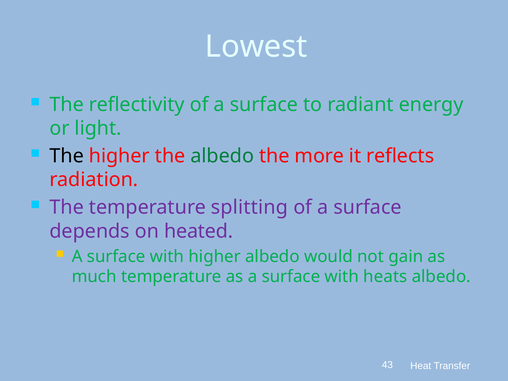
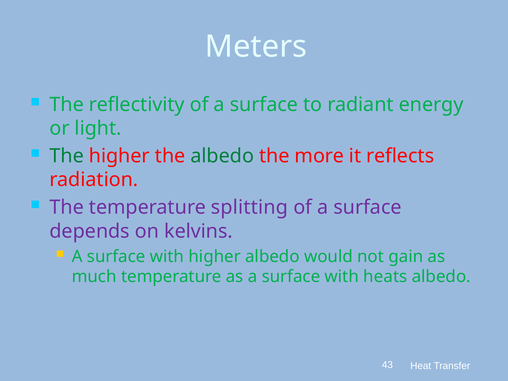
Lowest: Lowest -> Meters (256, 47)
The colour: black -> green (67, 156)
heated: heated -> kelvins (199, 231)
